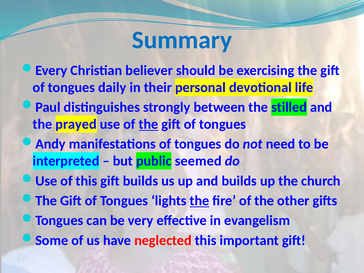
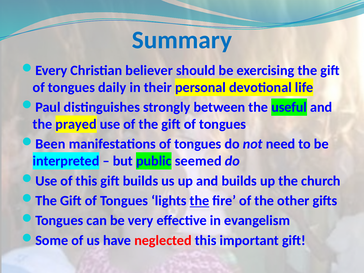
stilled: stilled -> useful (289, 107)
the underline: present -> none (148, 124)
Andy: Andy -> Been (50, 144)
